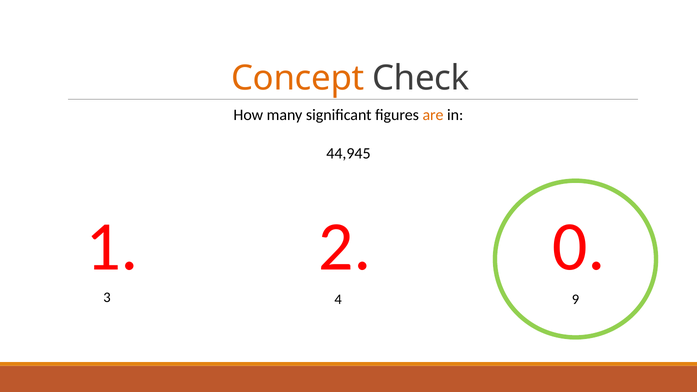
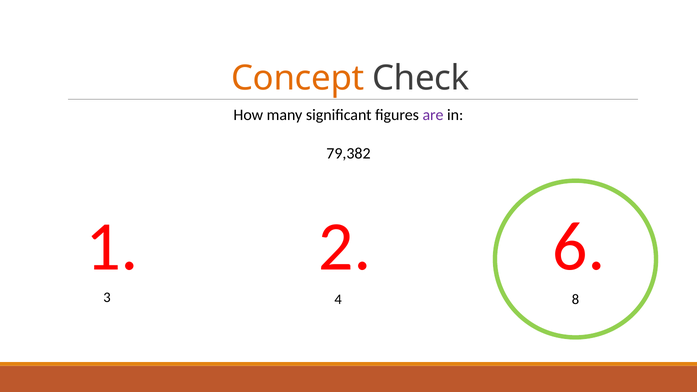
are colour: orange -> purple (433, 115)
44,945: 44,945 -> 79,382 (348, 153)
0: 0 -> 6 (579, 247)
9: 9 -> 8 (576, 300)
